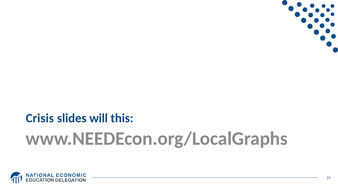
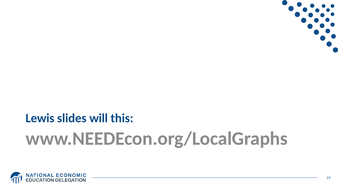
Crisis: Crisis -> Lewis (40, 118)
